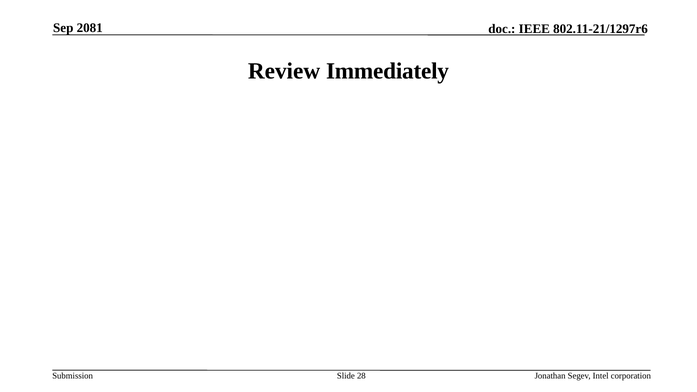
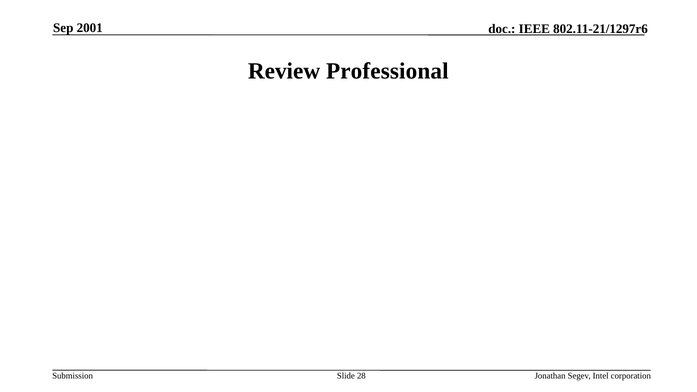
2081: 2081 -> 2001 (90, 28)
Immediately: Immediately -> Professional (387, 71)
